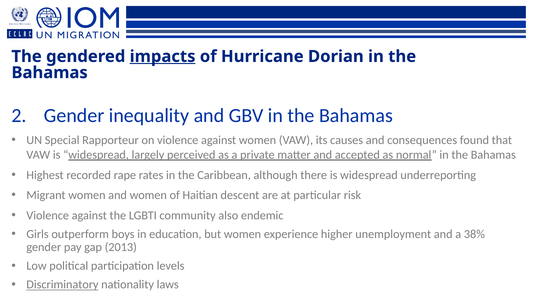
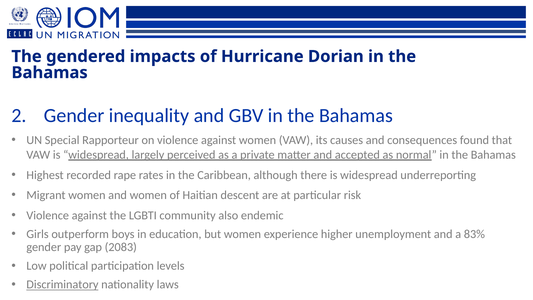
impacts underline: present -> none (163, 56)
38%: 38% -> 83% (474, 234)
2013: 2013 -> 2083 (121, 247)
